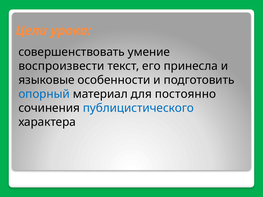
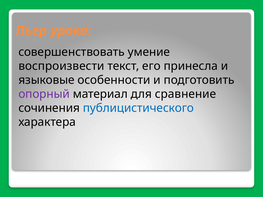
Цели: Цели -> Пьер (31, 31)
опорный colour: blue -> purple (44, 94)
постоянно: постоянно -> сравнение (185, 94)
